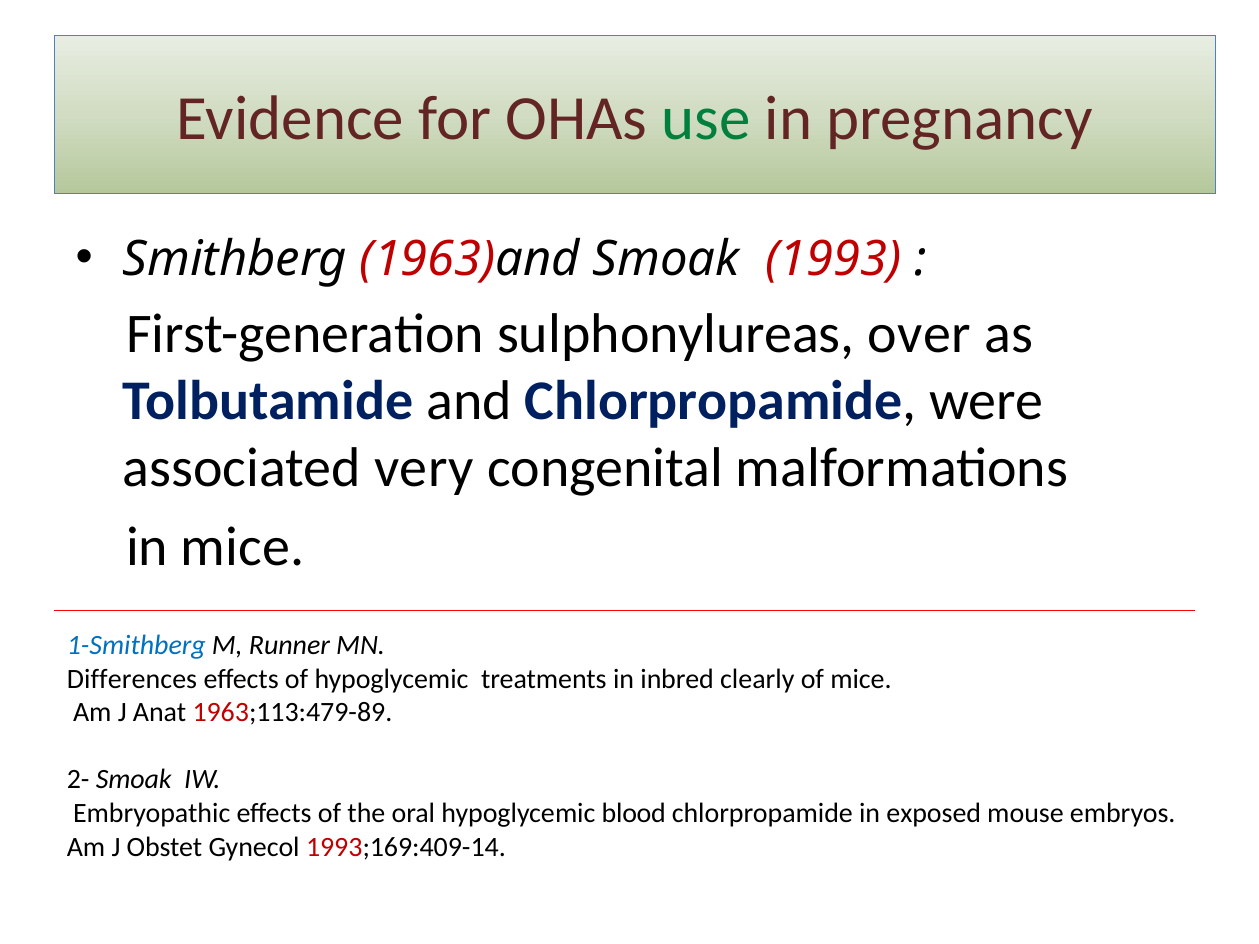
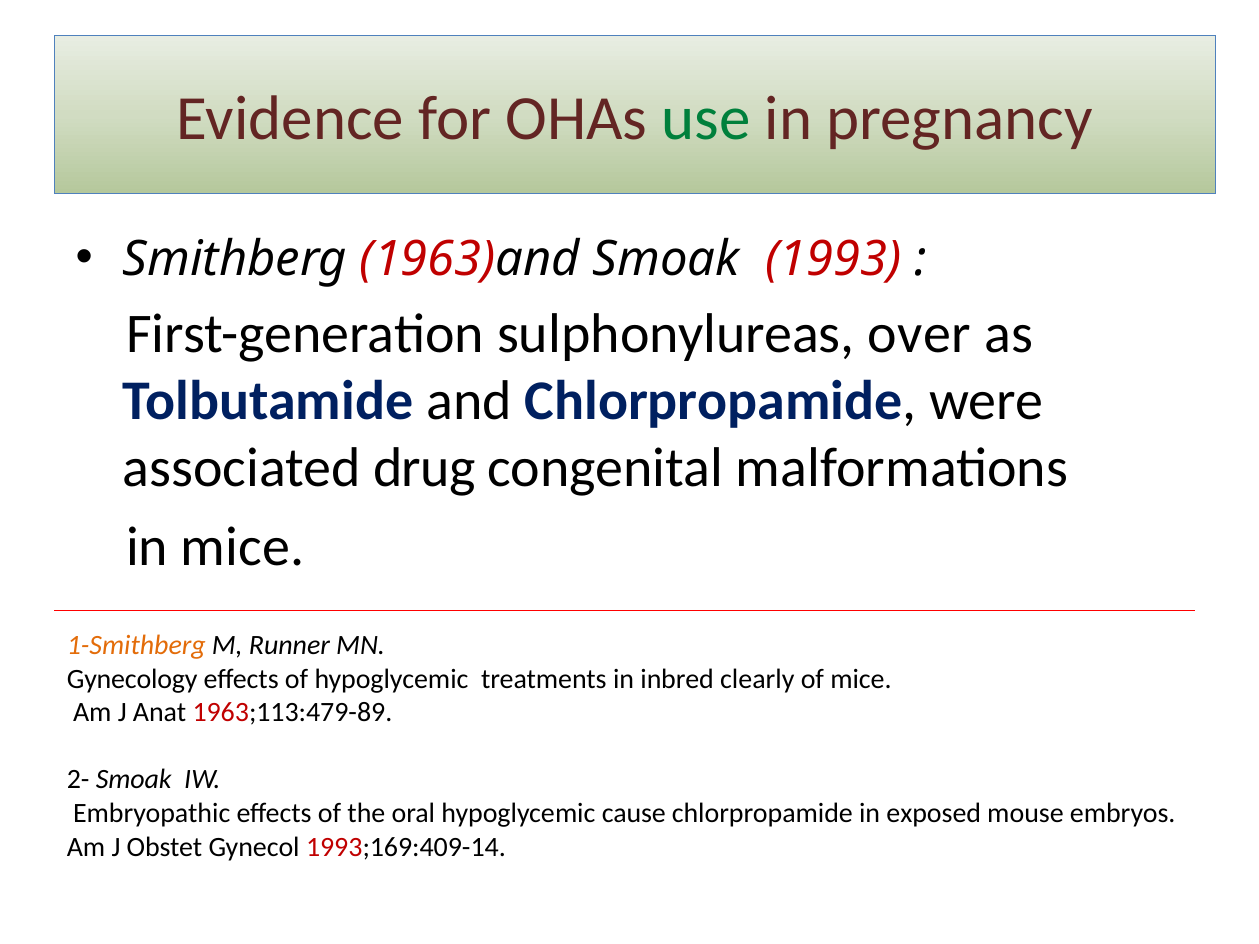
very: very -> drug (424, 468)
1-Smithberg colour: blue -> orange (136, 646)
Differences: Differences -> Gynecology (132, 679)
blood: blood -> cause (634, 814)
